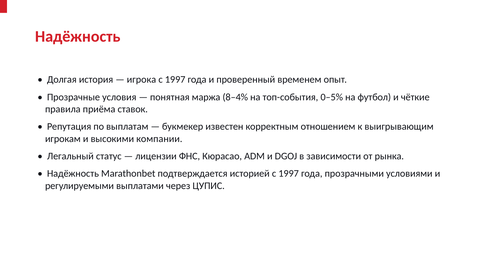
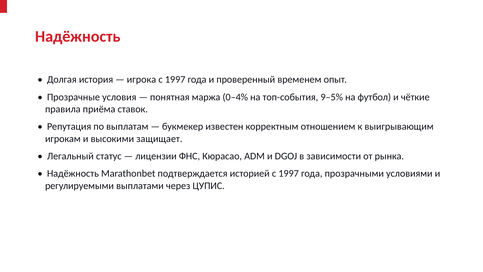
8–4%: 8–4% -> 0–4% (235, 97)
0–5%: 0–5% -> 9–5% (332, 97)
компании: компании -> защищает (159, 139)
